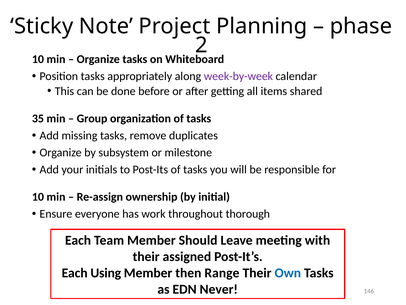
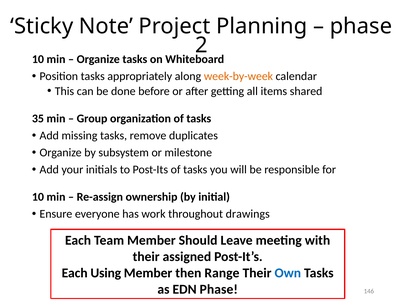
week-by-week colour: purple -> orange (238, 76)
thorough: thorough -> drawings (248, 214)
EDN Never: Never -> Phase (219, 289)
